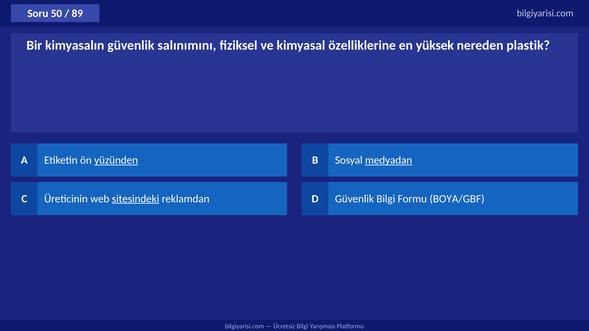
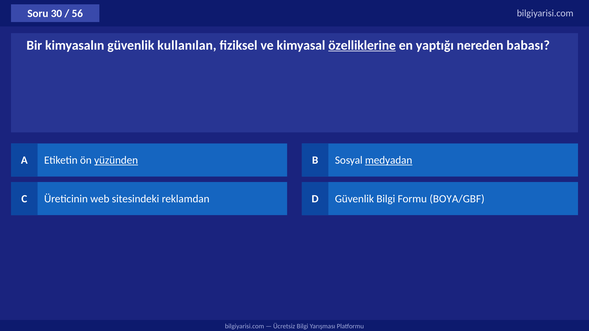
50: 50 -> 30 (56, 13)
89: 89 -> 56 (77, 13)
salınımını: salınımını -> kullanılan (187, 45)
özelliklerine underline: none -> present (362, 45)
yüksek: yüksek -> yaptığı (435, 45)
plastik: plastik -> babası (528, 45)
sitesindeki underline: present -> none (136, 199)
